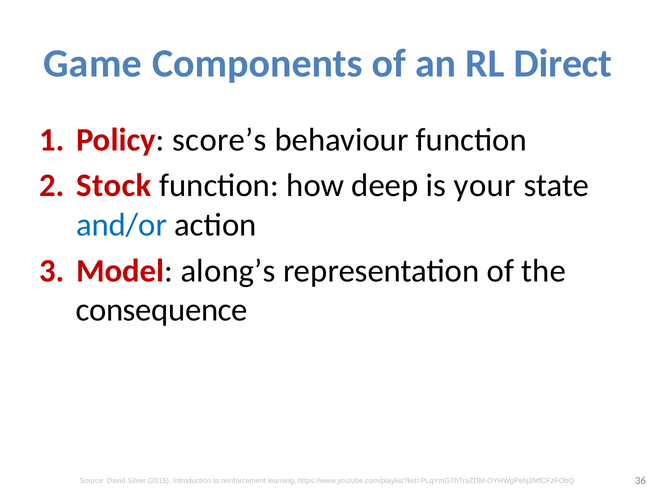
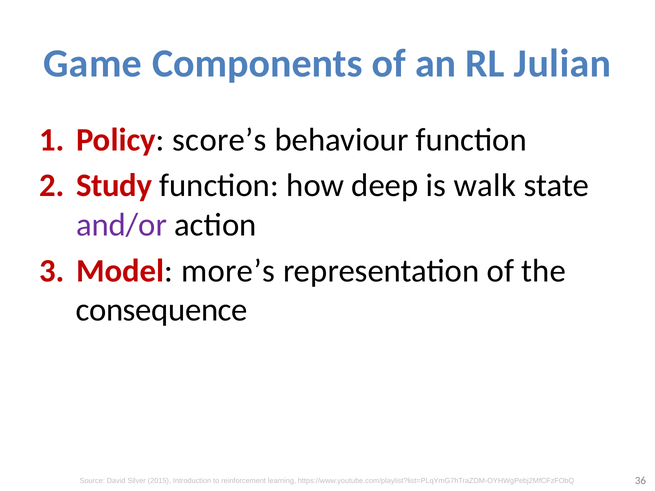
Direct: Direct -> Julian (563, 63)
Stock: Stock -> Study (114, 186)
your: your -> walk (485, 186)
and/or colour: blue -> purple (122, 225)
along’s: along’s -> more’s (228, 271)
